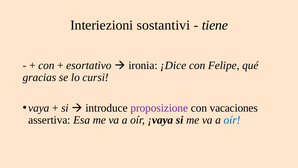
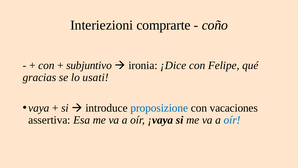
sostantivi: sostantivi -> comprarte (164, 25)
tiene: tiene -> coño (215, 25)
esortativo: esortativo -> subjuntivo (89, 65)
cursi: cursi -> usati (96, 77)
proposizione colour: purple -> blue (159, 108)
